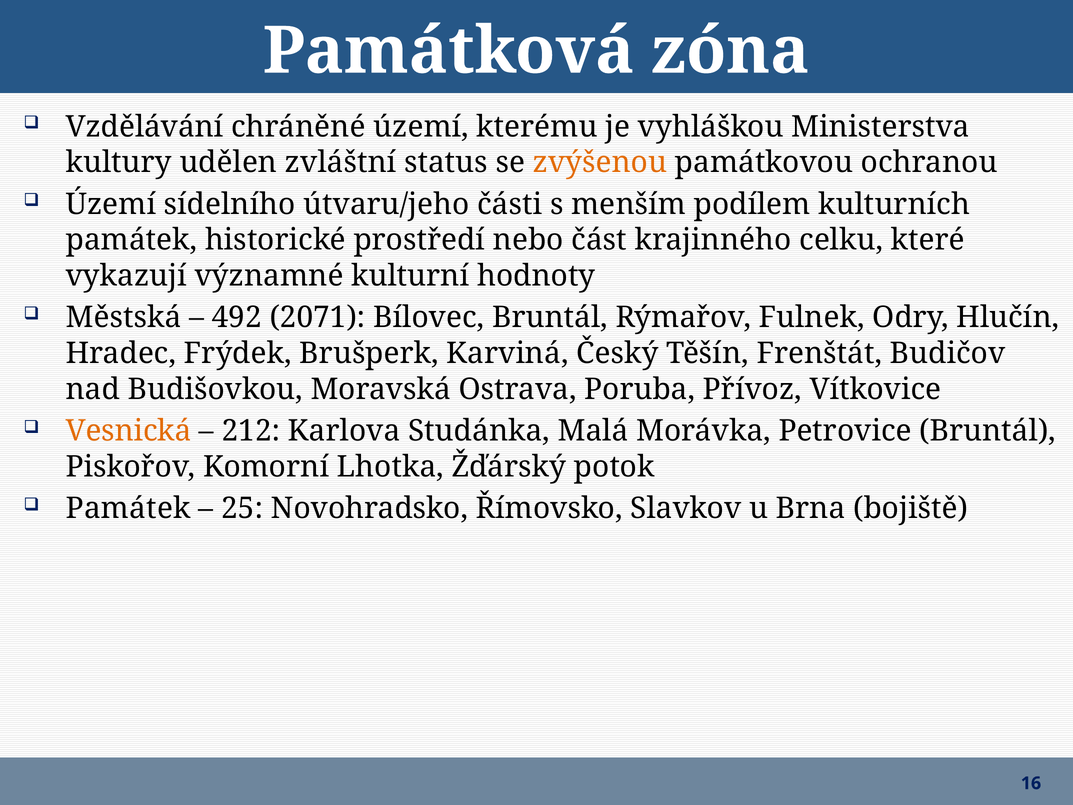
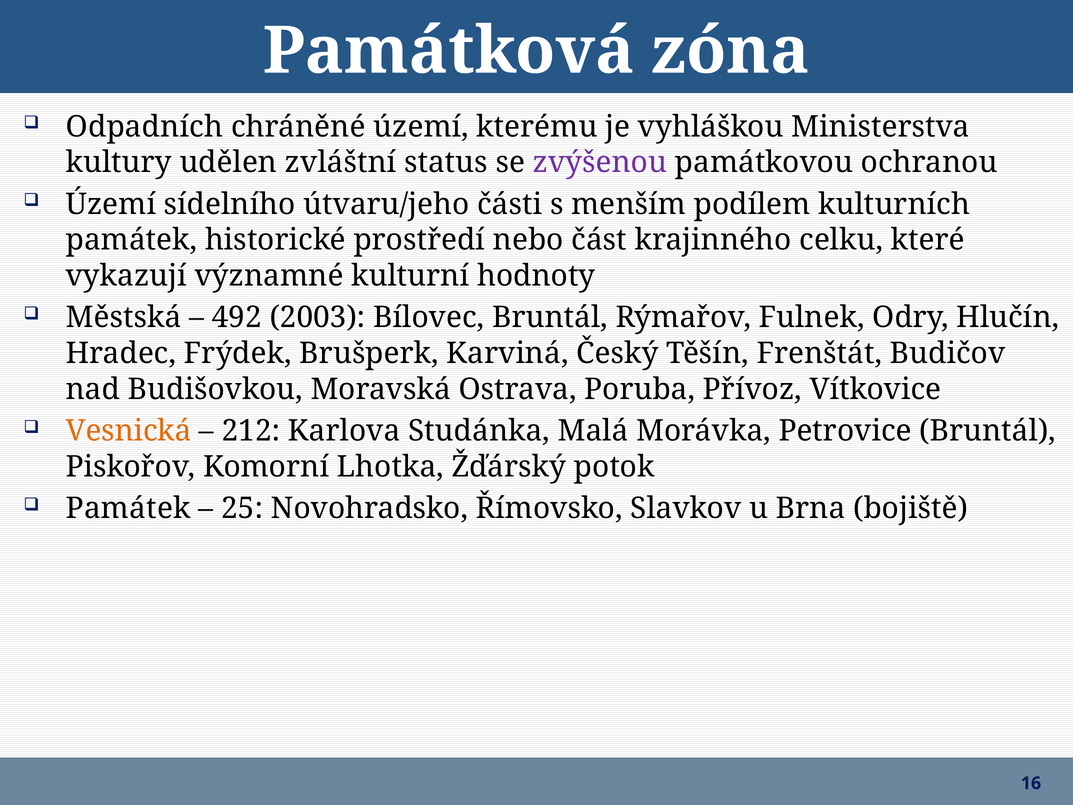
Vzdělávání: Vzdělávání -> Odpadních (145, 127)
zvýšenou colour: orange -> purple (600, 163)
2071: 2071 -> 2003 (318, 318)
